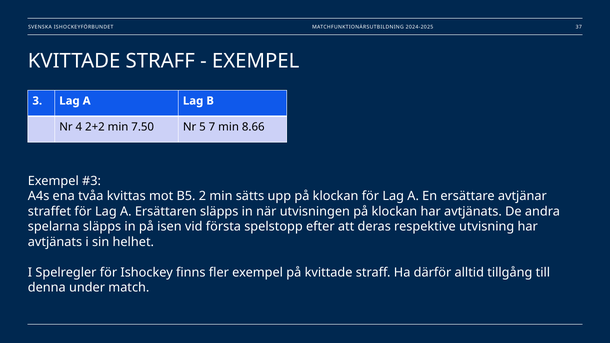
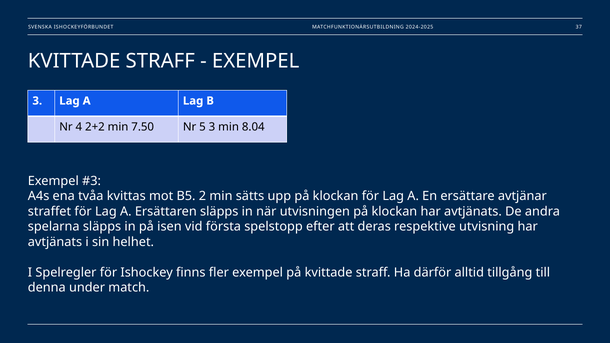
5 7: 7 -> 3 (212, 127)
8.66: 8.66 -> 8.04 (253, 127)
